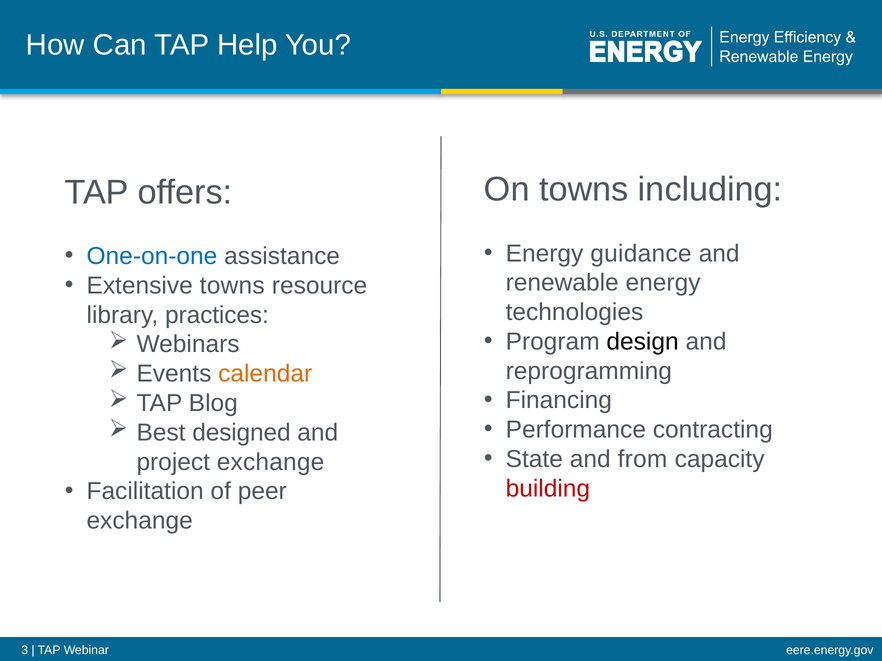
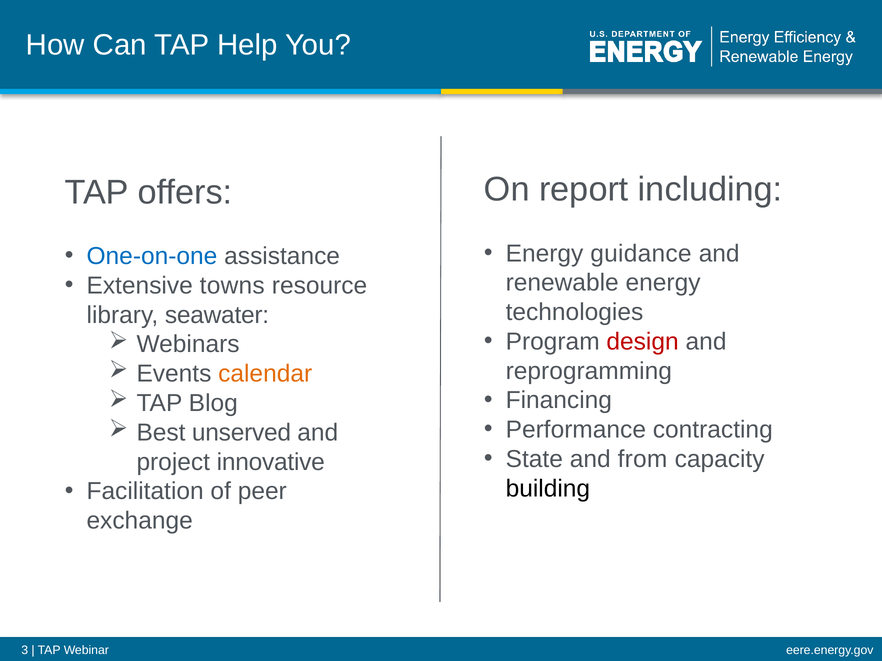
On towns: towns -> report (584, 190)
practices: practices -> seawater (217, 315)
design colour: black -> red (643, 342)
designed: designed -> unserved (242, 433)
project exchange: exchange -> innovative (271, 462)
building colour: red -> black (548, 489)
